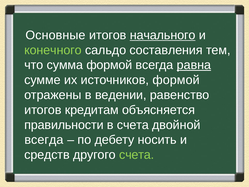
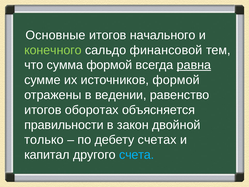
начального underline: present -> none (163, 35)
составления: составления -> финансовой (166, 50)
кредитам: кредитам -> оборотах (92, 110)
в счета: счета -> закон (133, 125)
всегда: всегда -> только (44, 140)
носить: носить -> счетах (157, 140)
средств: средств -> капитал (47, 155)
счета colour: light green -> light blue (137, 155)
